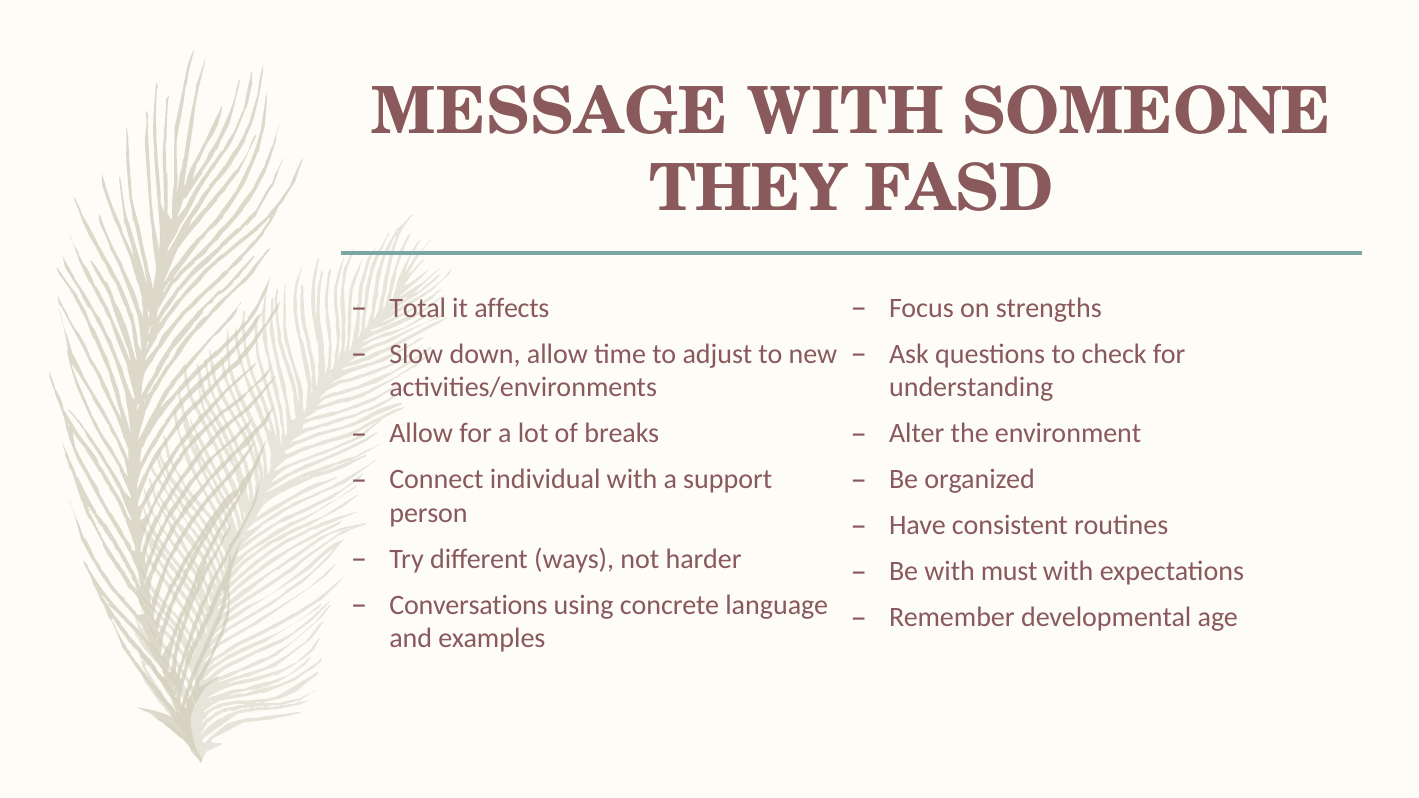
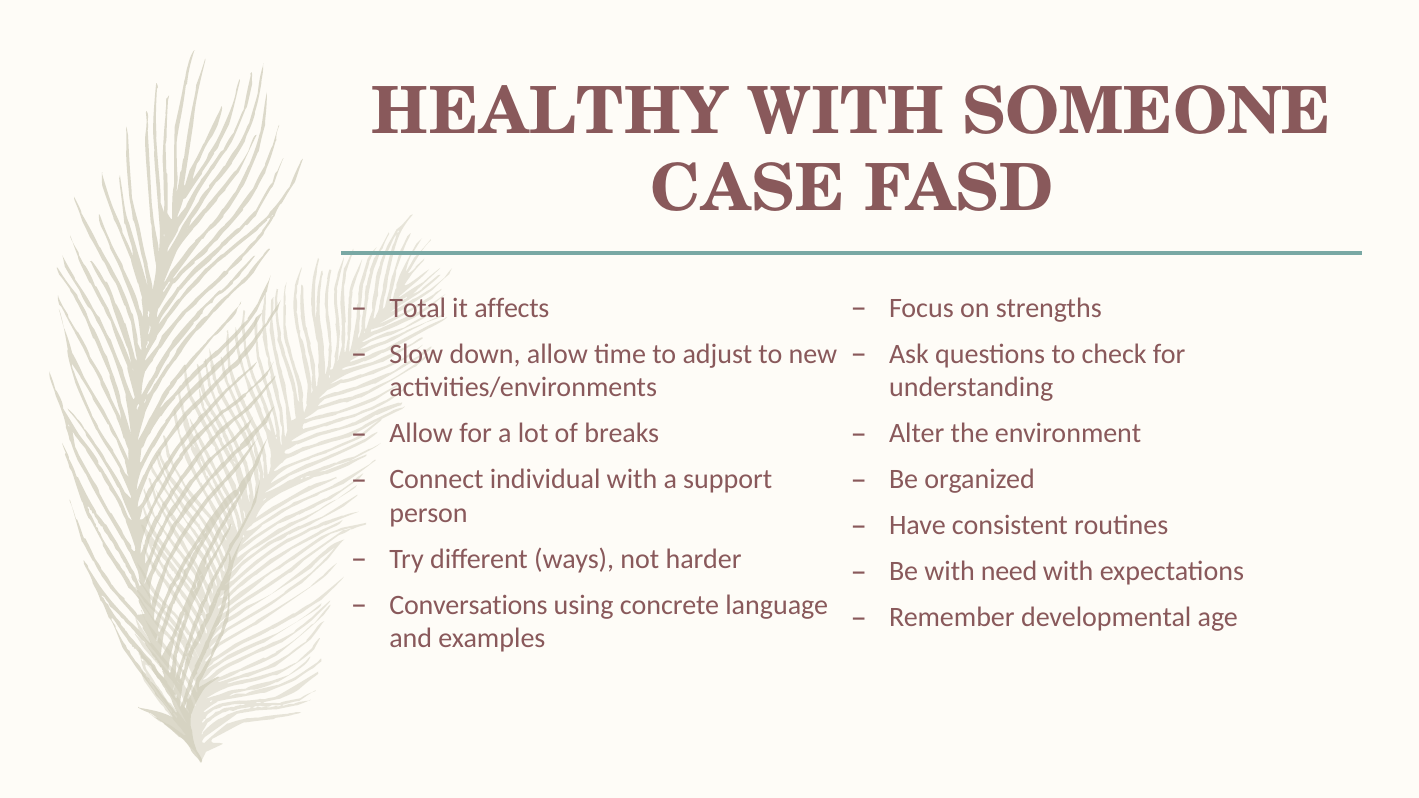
MESSAGE: MESSAGE -> HEALTHY (550, 112)
THEY: THEY -> CASE (748, 189)
must: must -> need (1009, 572)
